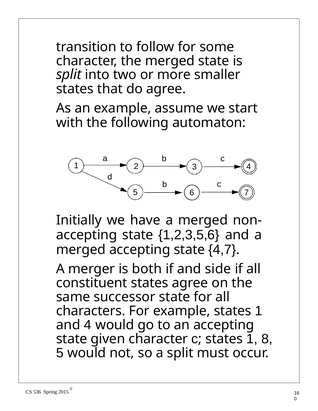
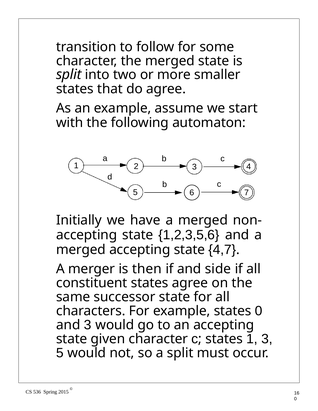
both: both -> then (147, 269)
example states 1: 1 -> 0 (259, 311)
and 4: 4 -> 3 (88, 325)
1 8: 8 -> 3 (267, 339)
